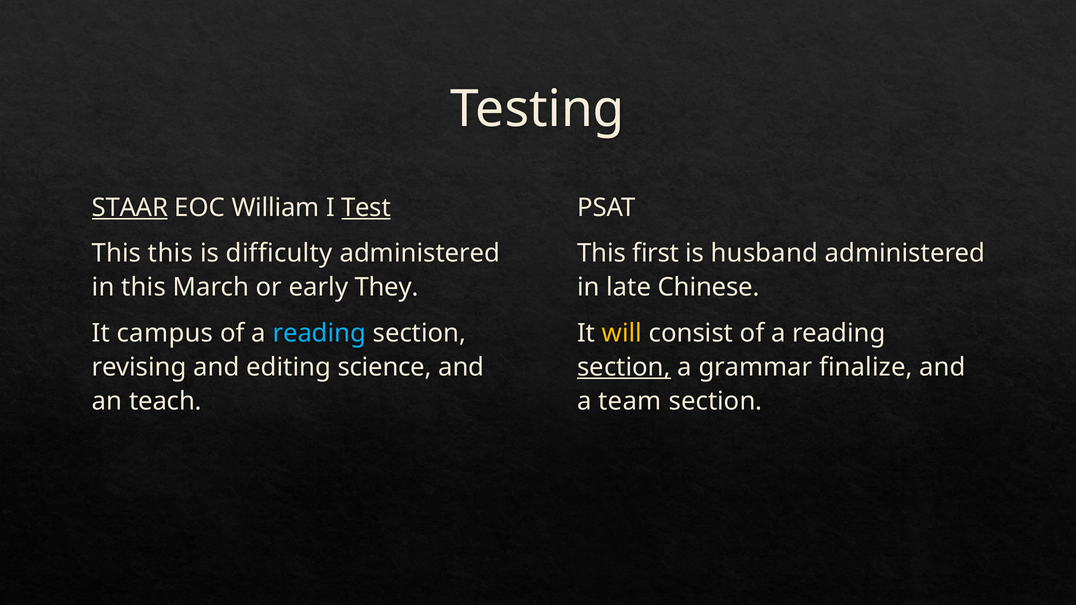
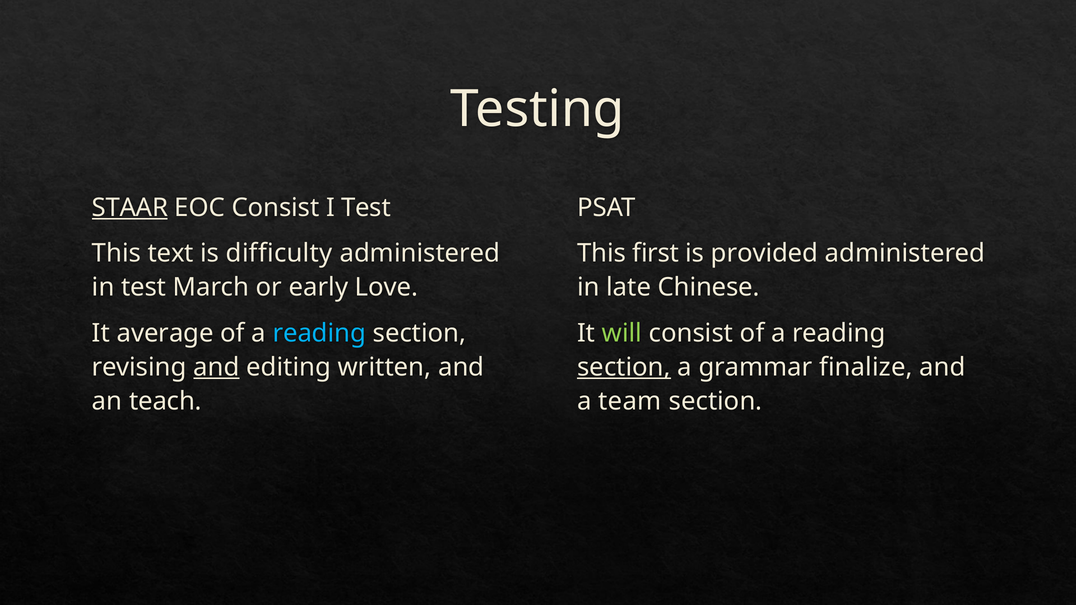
EOC William: William -> Consist (276, 208)
Test underline: present -> none (366, 208)
This this: this -> text (171, 254)
husband: husband -> provided (765, 254)
in this: this -> test (144, 288)
They: They -> Love (387, 288)
campus: campus -> average (165, 333)
will colour: yellow -> light green (622, 333)
and underline: none -> present (216, 367)
science: science -> written (384, 367)
